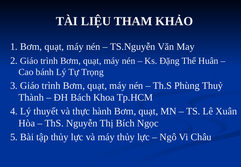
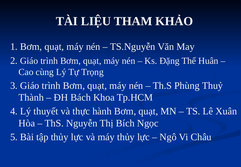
bánh: bánh -> cùng (45, 72)
